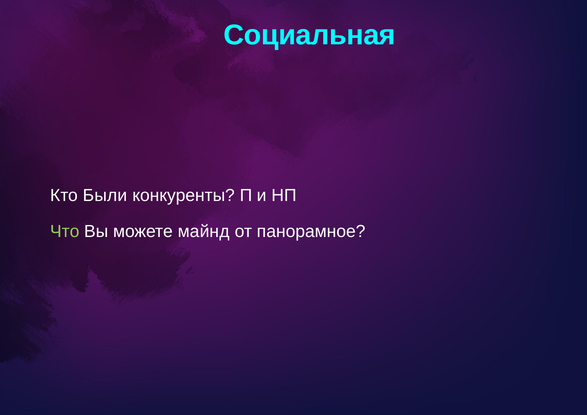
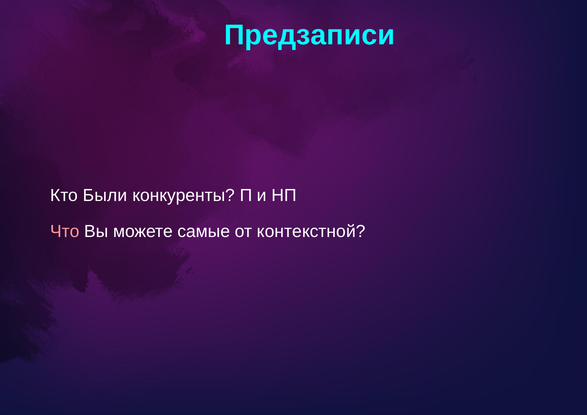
Социальная: Социальная -> Предзаписи (309, 35)
Что colour: light green -> pink (65, 232)
майнд: майнд -> самые (204, 232)
панорамное: панорамное -> контекстной (311, 232)
